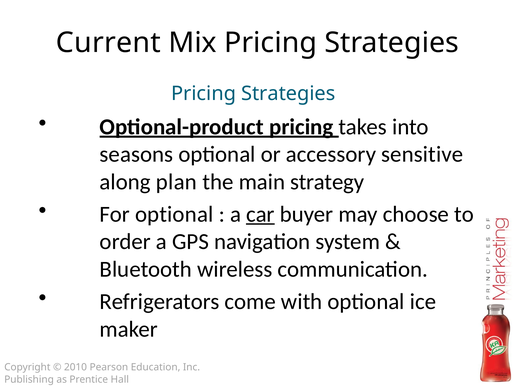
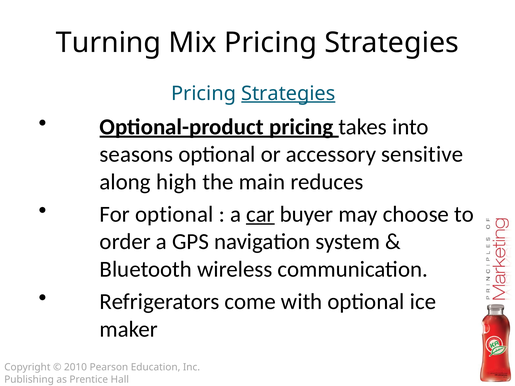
Current: Current -> Turning (109, 43)
Strategies underline: none -> present (288, 94)
plan: plan -> high (176, 182)
strategy: strategy -> reduces (327, 182)
